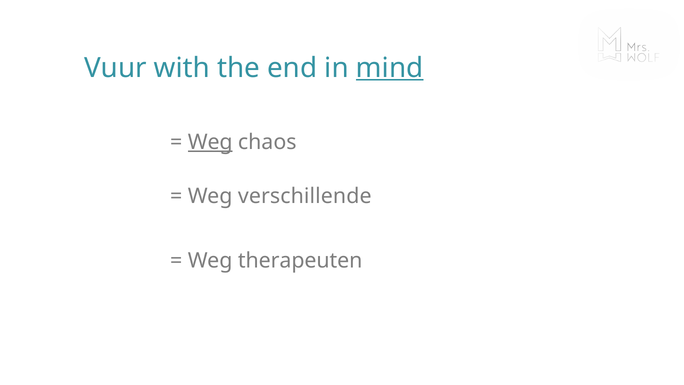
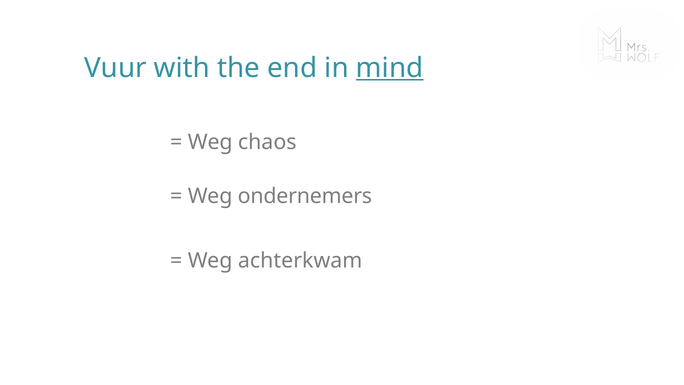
Weg underline: present -> none (210, 142)
verschillende: verschillende -> ondernemers (305, 196)
therapeuten: therapeuten -> achterkwam (300, 261)
